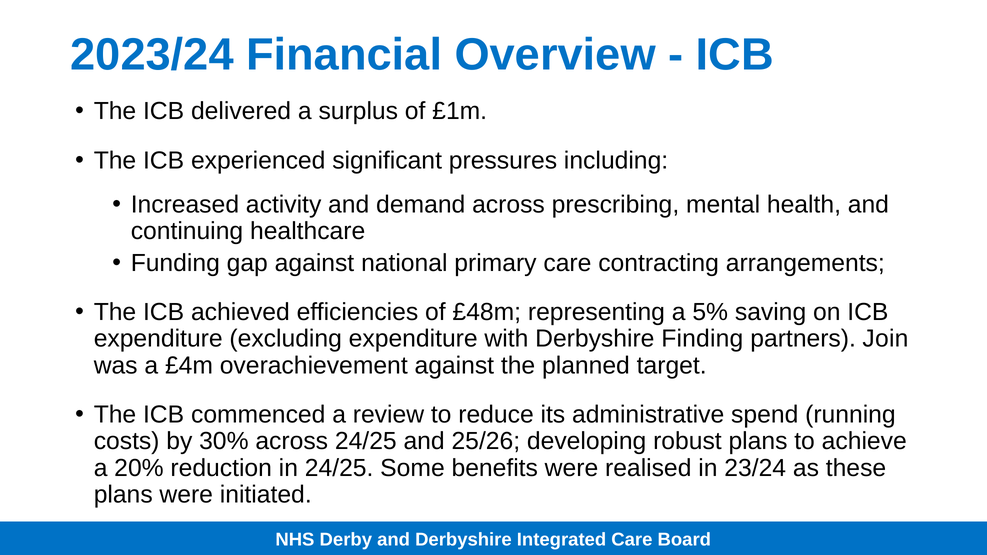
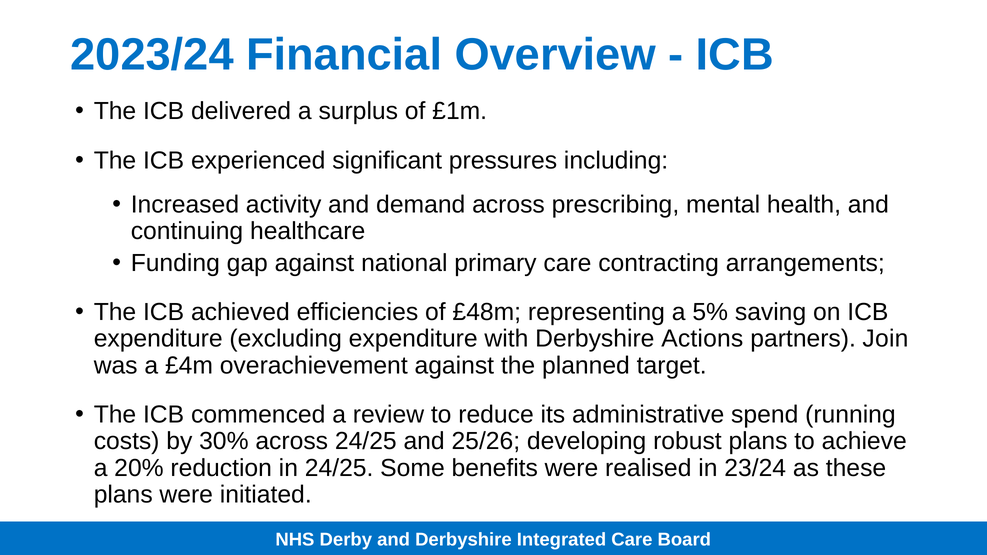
Finding: Finding -> Actions (702, 339)
